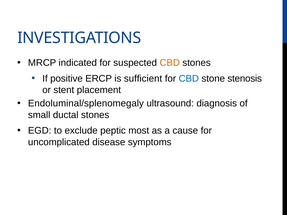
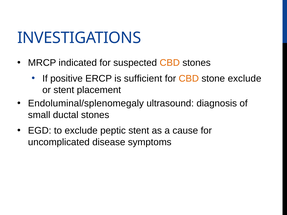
CBD colour: blue -> orange (189, 79)
stone stenosis: stenosis -> exclude (245, 79)
peptic most: most -> stent (139, 131)
